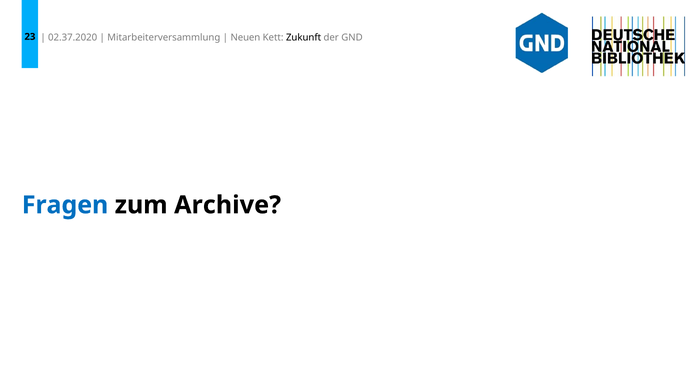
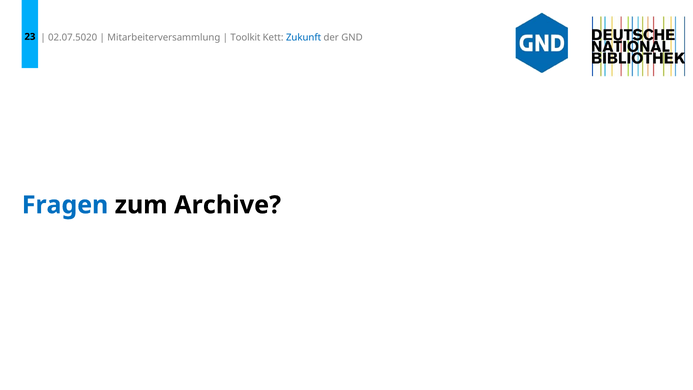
02.37.2020: 02.37.2020 -> 02.07.5020 (73, 38)
Neuen: Neuen -> Toolkit (245, 38)
Zukunft colour: black -> blue (304, 38)
